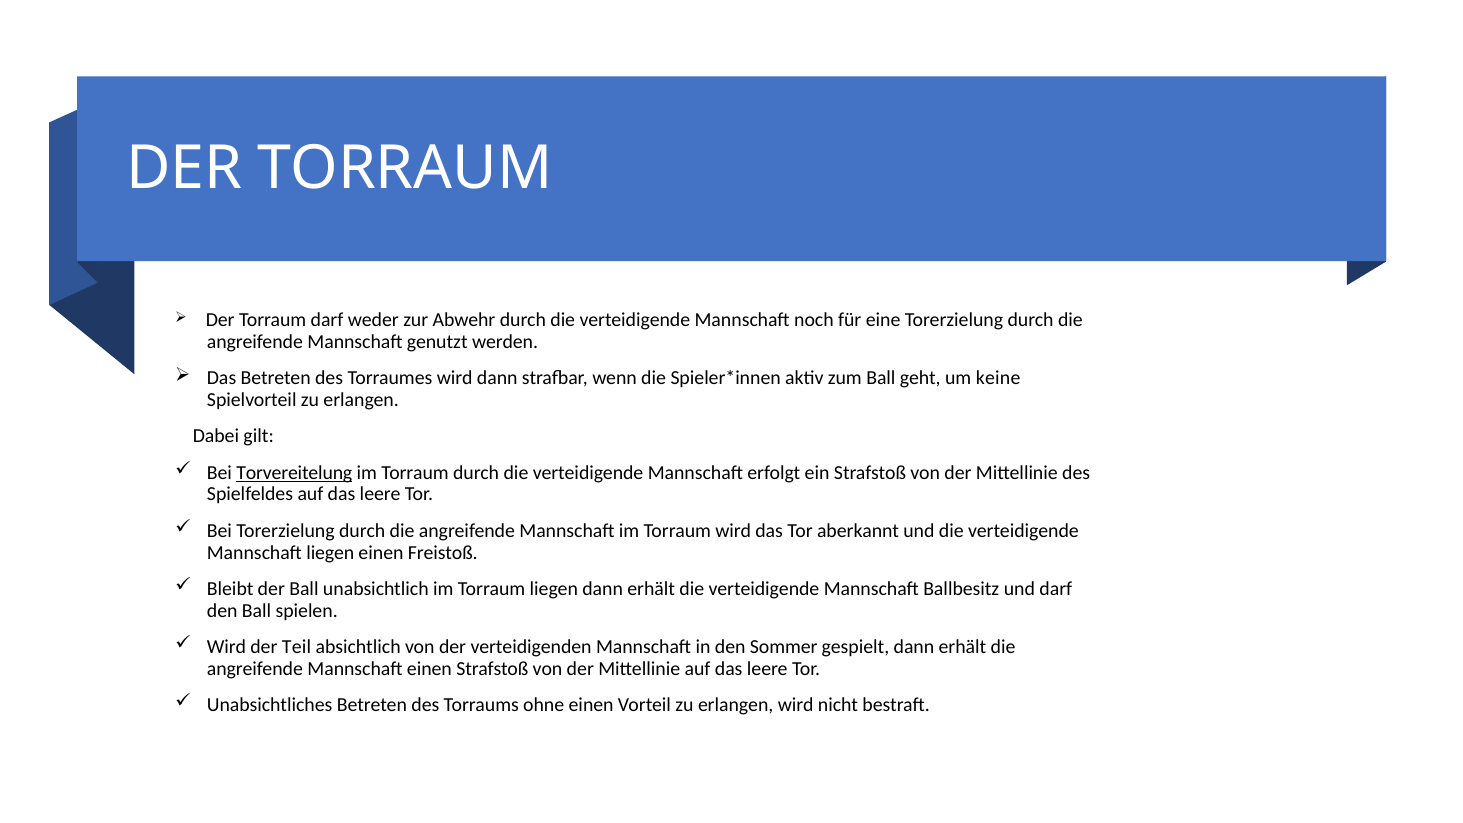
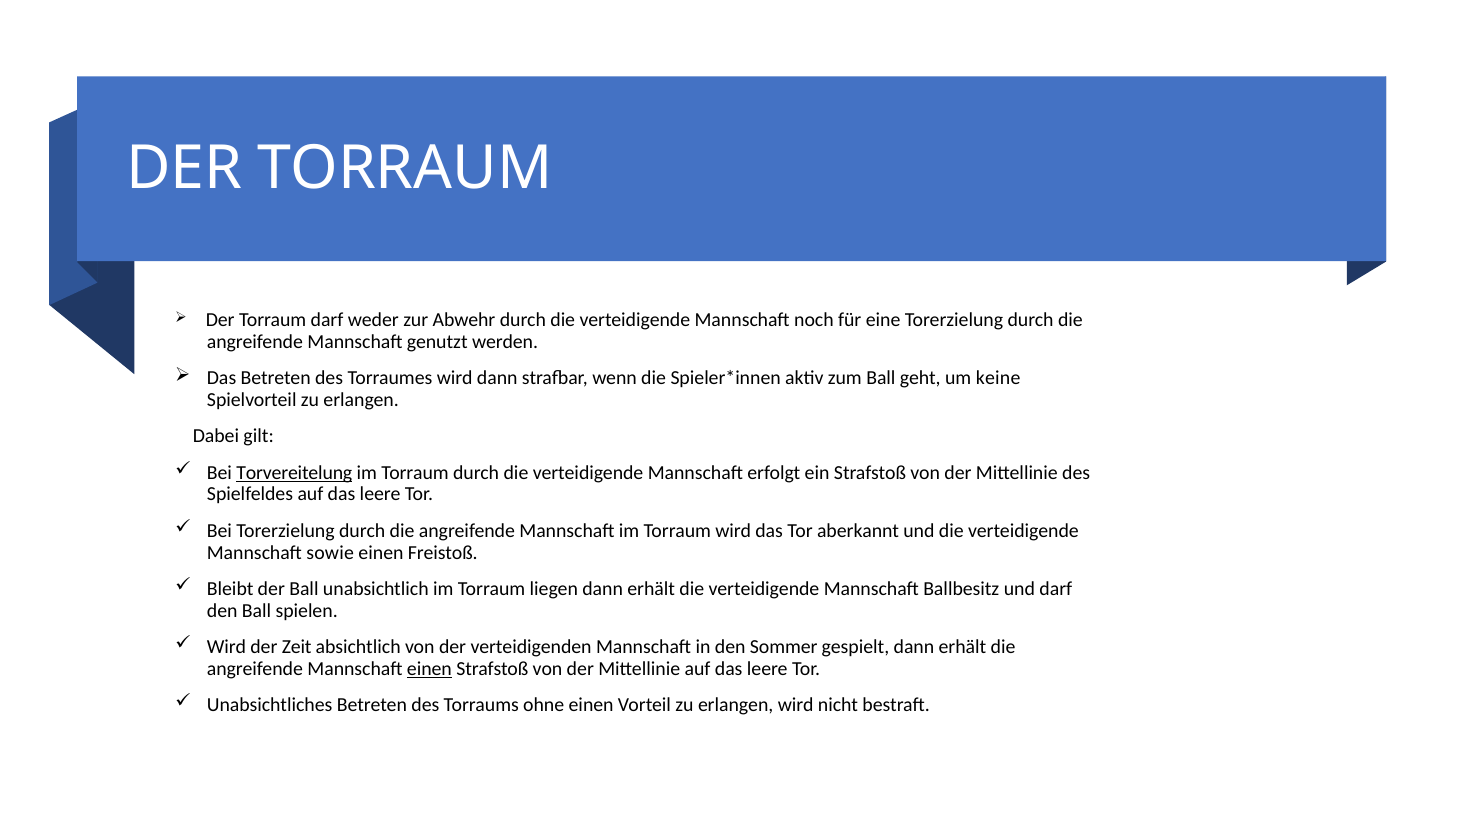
Mannschaft liegen: liegen -> sowie (330, 552)
Teil: Teil -> Zeit (297, 647)
einen underline: none -> present (429, 669)
